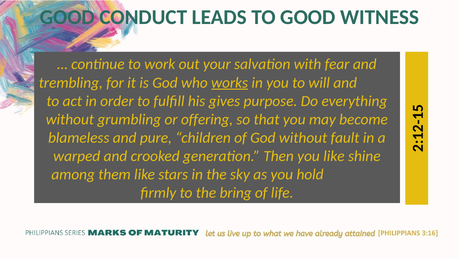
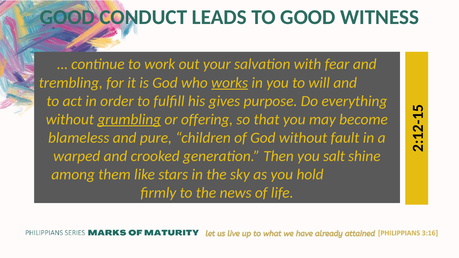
grumbling underline: none -> present (129, 119)
you like: like -> salt (334, 156)
bring: bring -> news (236, 193)
